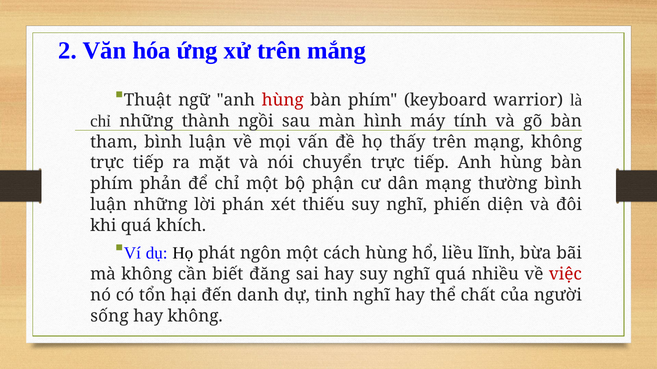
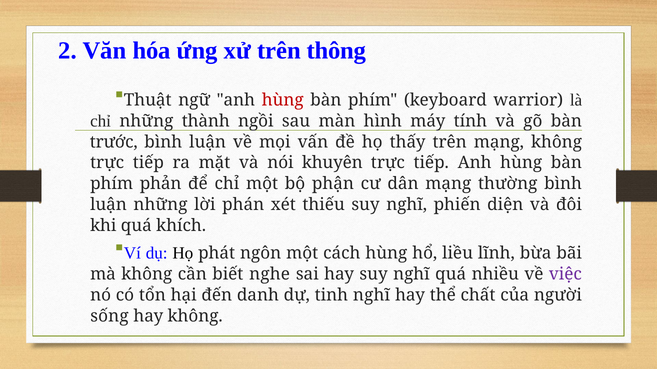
mắng: mắng -> thông (337, 51)
tham: tham -> trước (114, 142)
chuyển: chuyển -> khuyên (332, 163)
đăng: đăng -> nghe (270, 275)
việc colour: red -> purple (565, 275)
